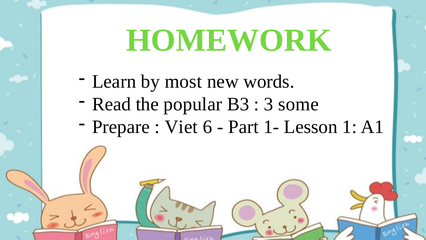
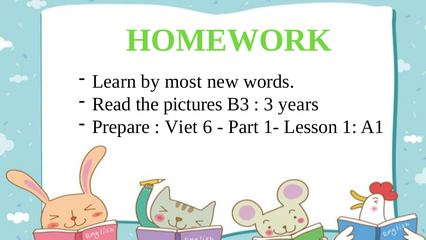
popular: popular -> pictures (193, 104)
some: some -> years (299, 104)
